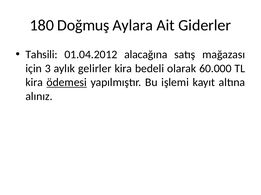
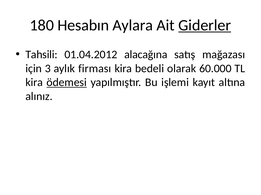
Doğmuş: Doğmuş -> Hesabın (83, 25)
Giderler underline: none -> present (205, 25)
gelirler: gelirler -> firması (95, 69)
